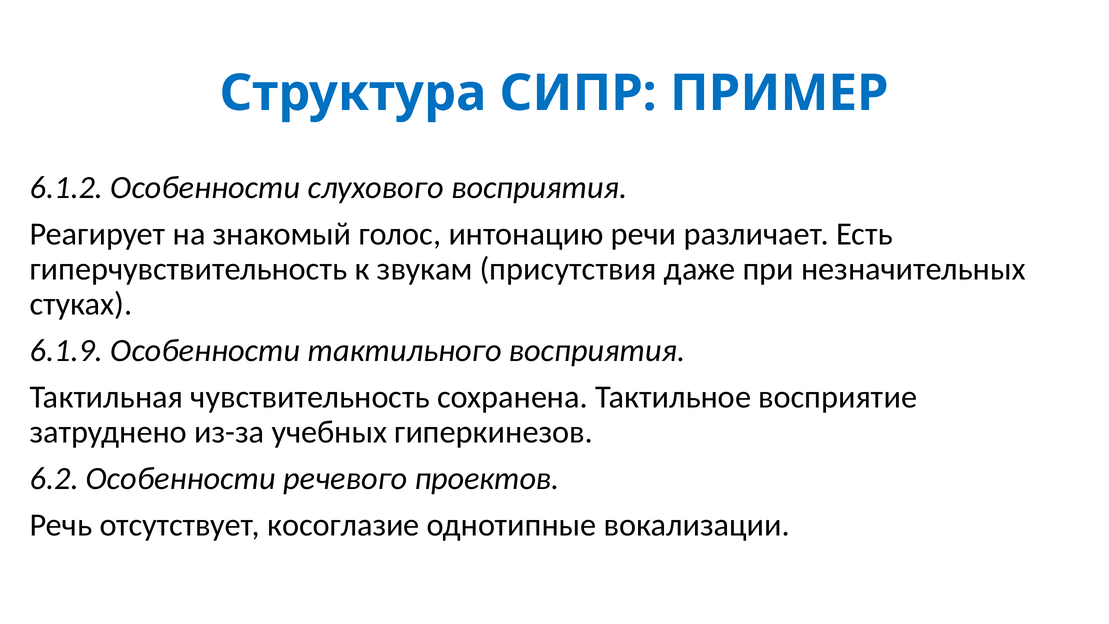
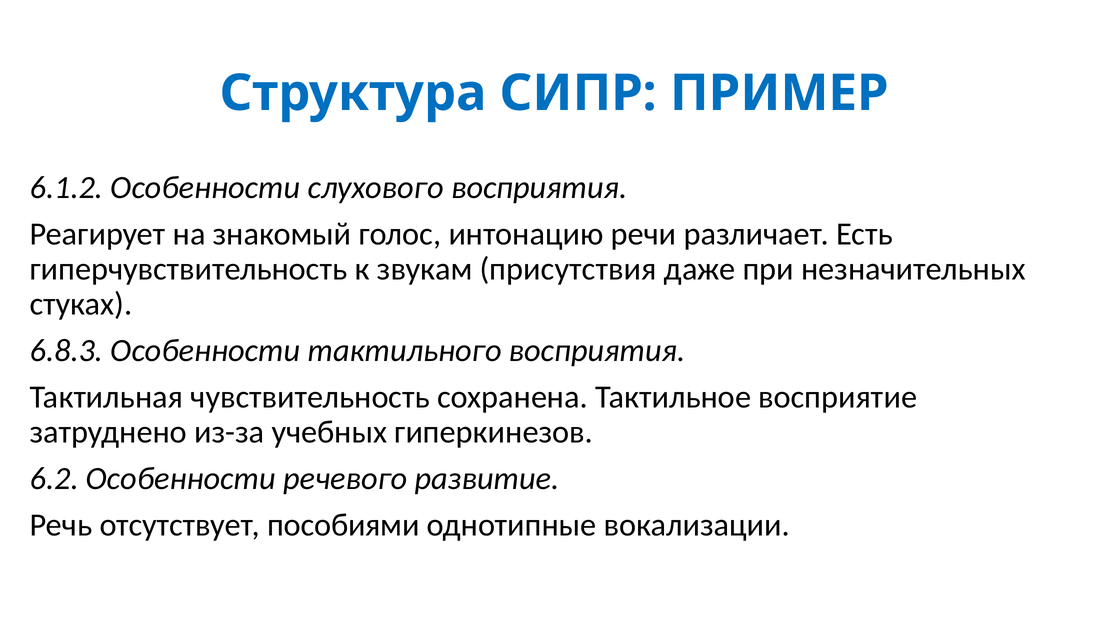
6.1.9: 6.1.9 -> 6.8.3 (66, 350)
проектов: проектов -> развитие (487, 478)
косоглазие: косоглазие -> пособиями (343, 525)
